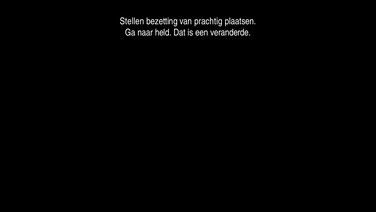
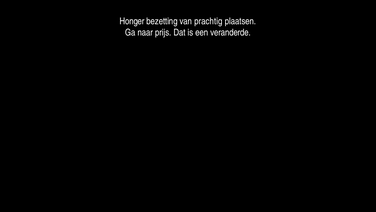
Stellen: Stellen -> Honger (132, 21)
held: held -> prijs (163, 32)
